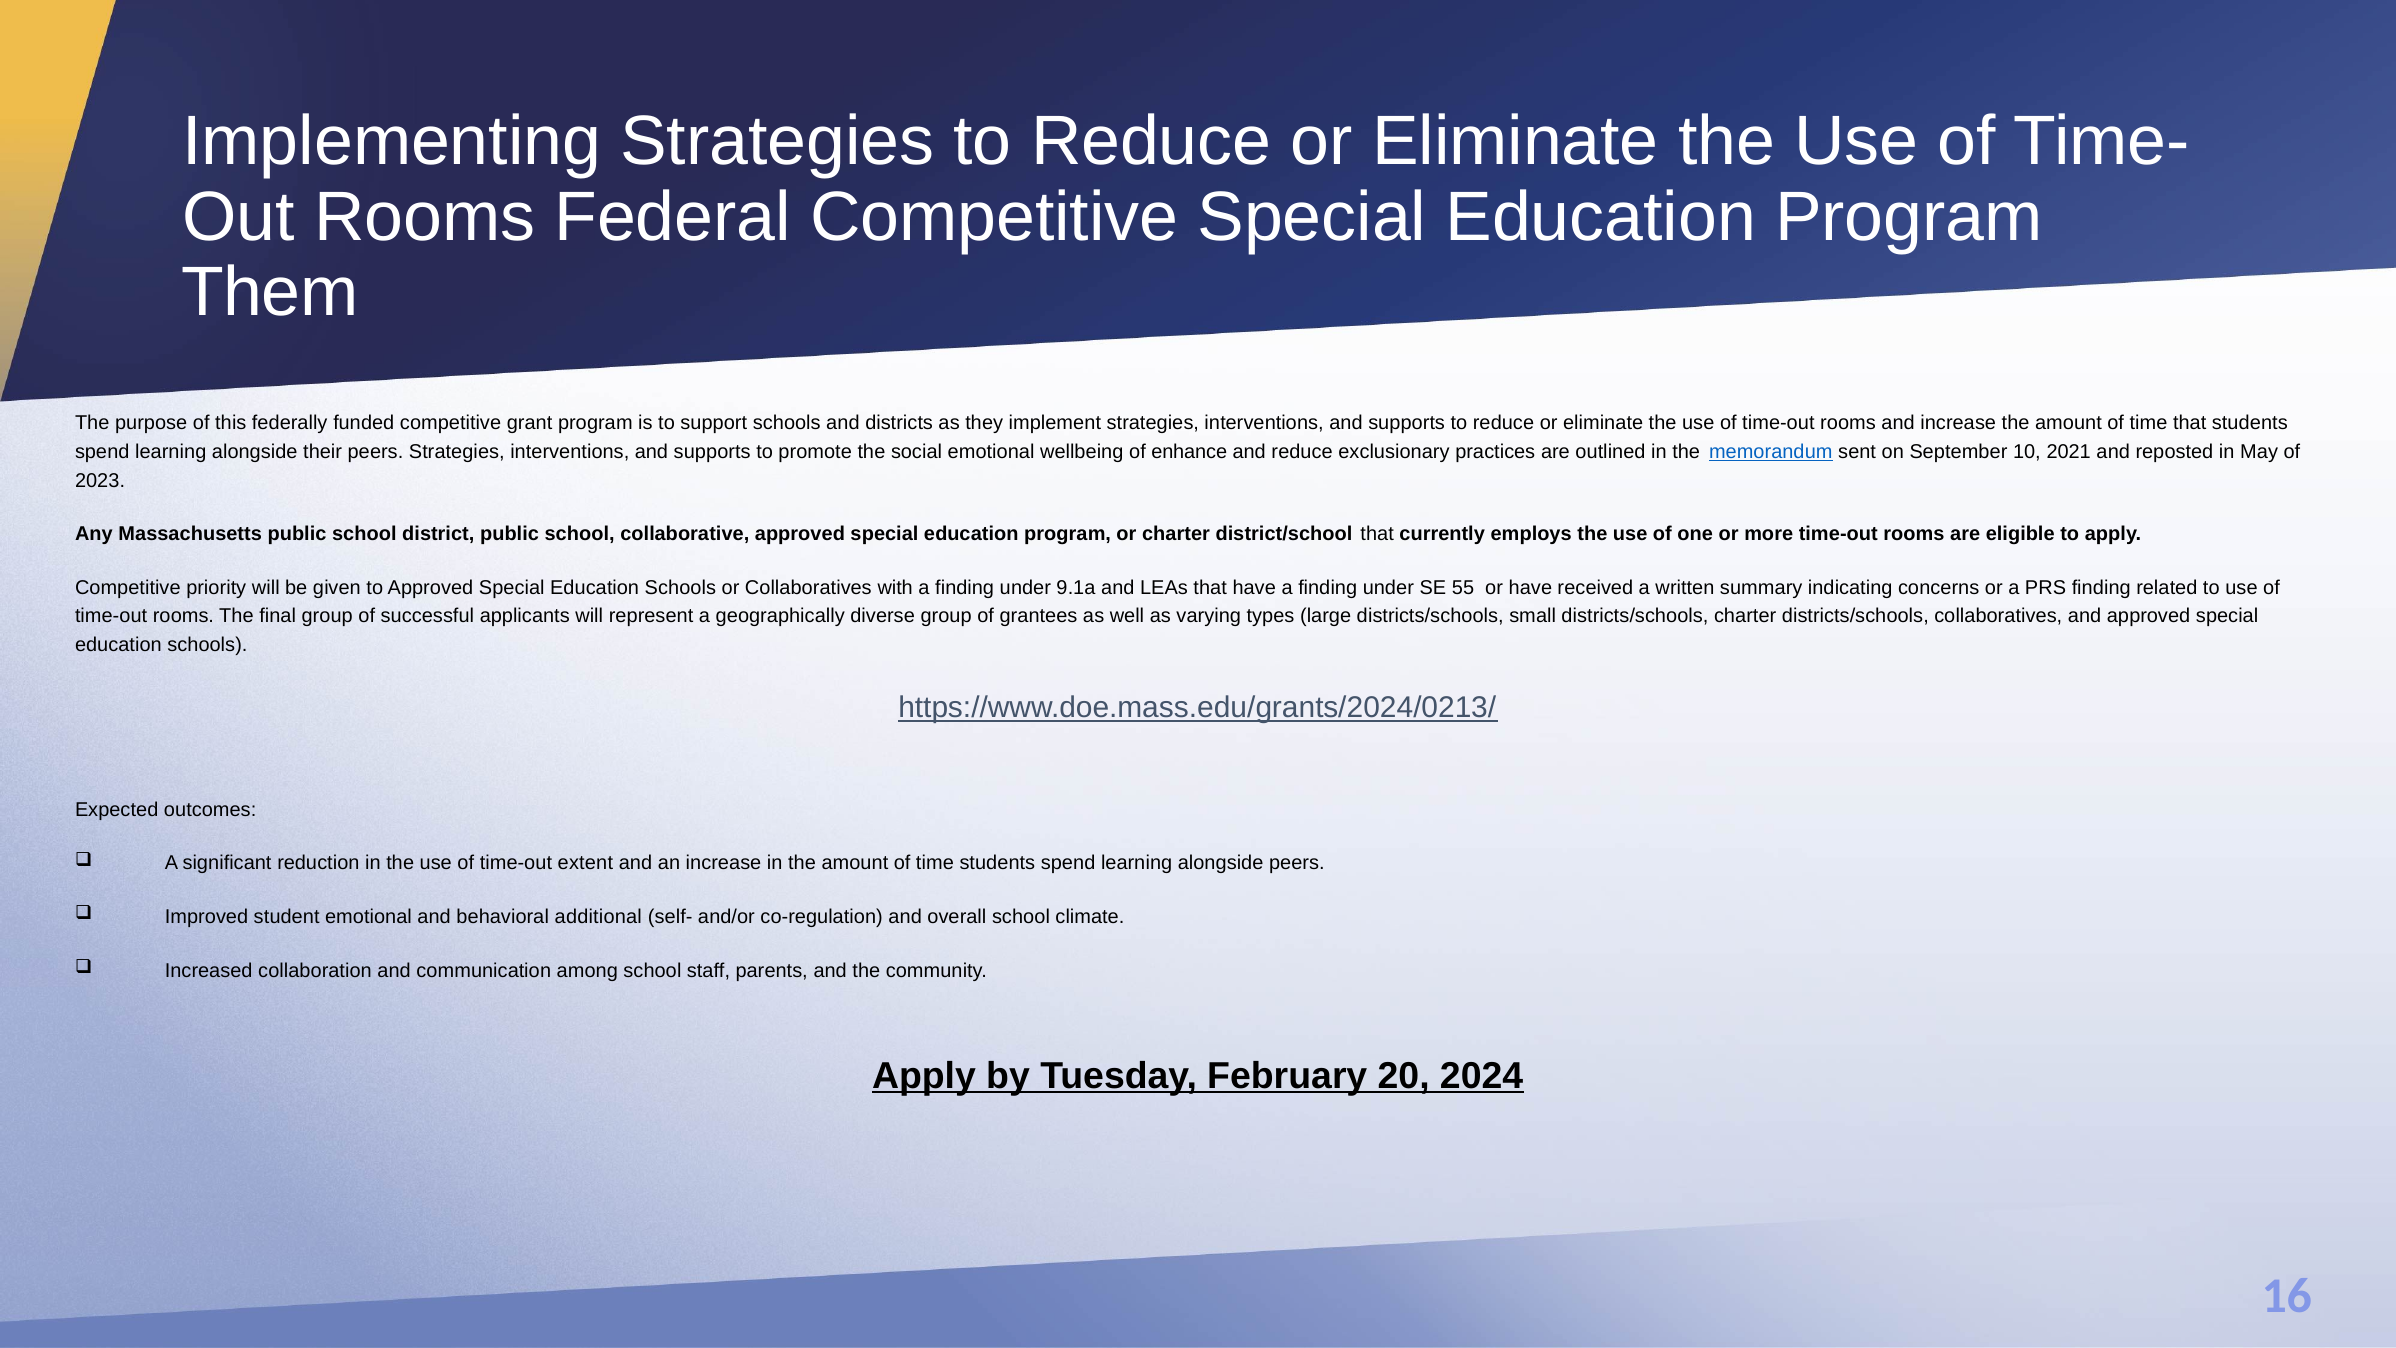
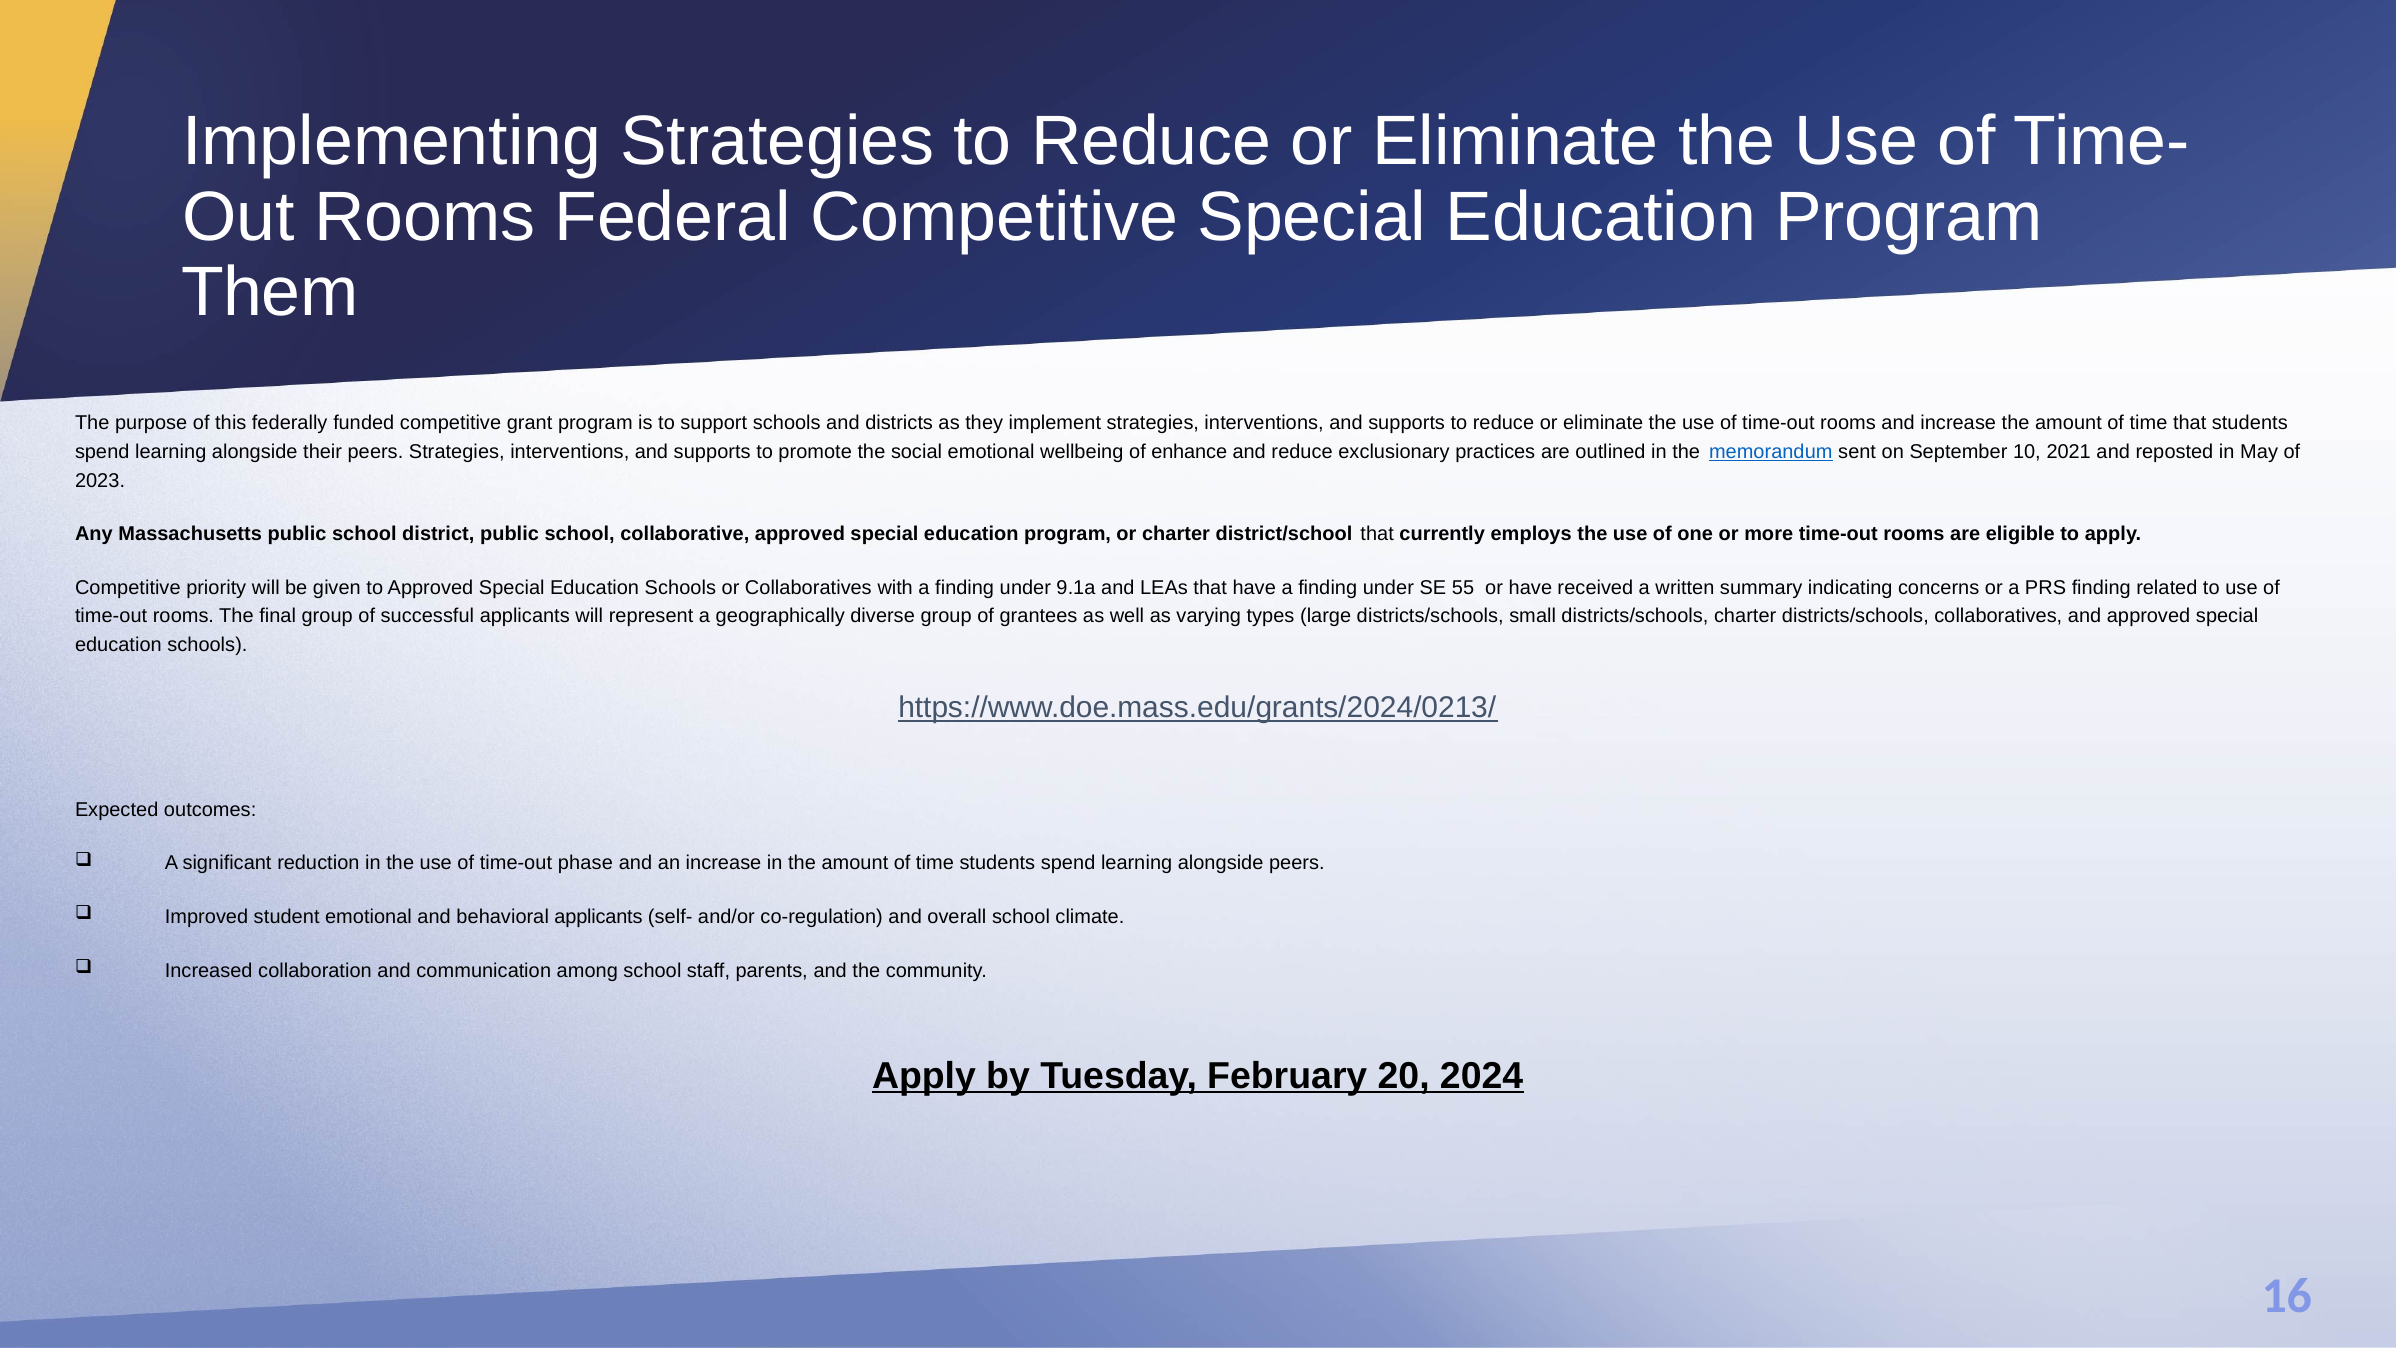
extent: extent -> phase (585, 863)
behavioral additional: additional -> applicants (599, 917)
